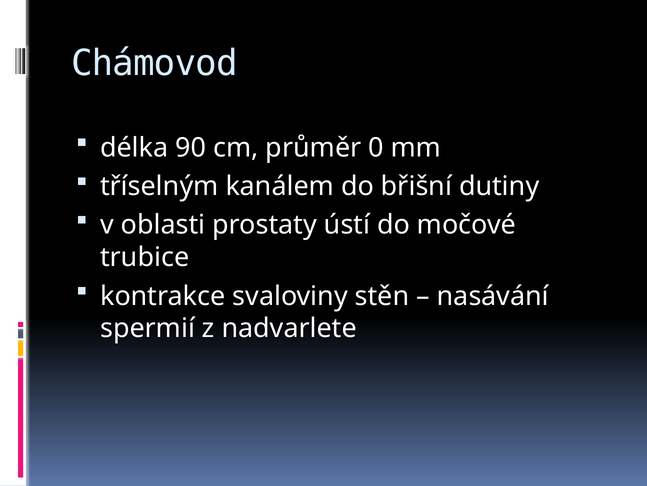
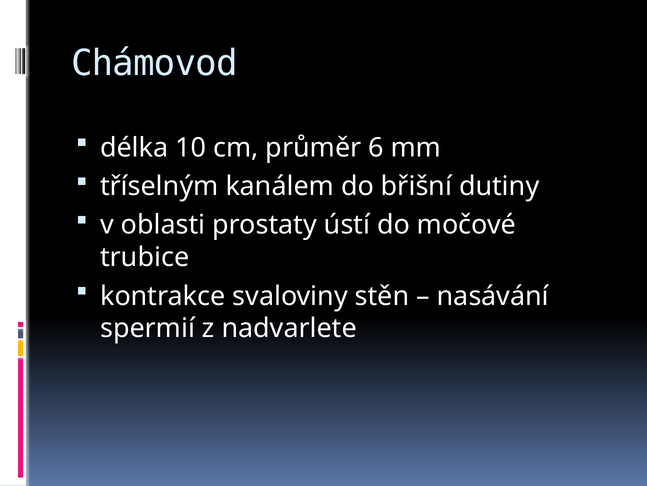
90: 90 -> 10 (191, 147)
0: 0 -> 6 (376, 147)
